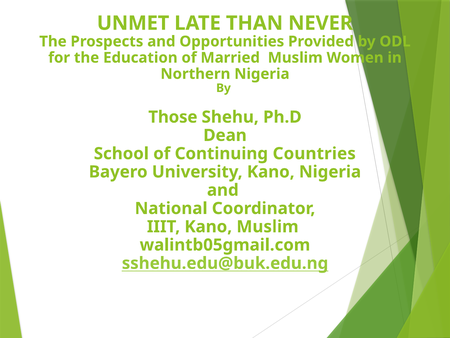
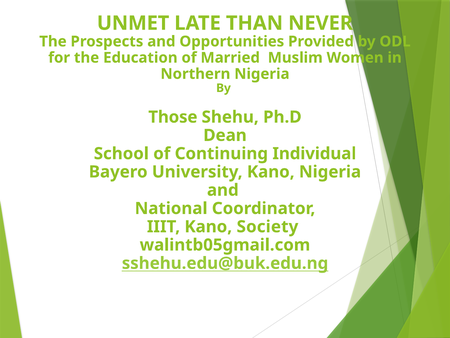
Countries: Countries -> Individual (314, 153)
Kano Muslim: Muslim -> Society (267, 226)
